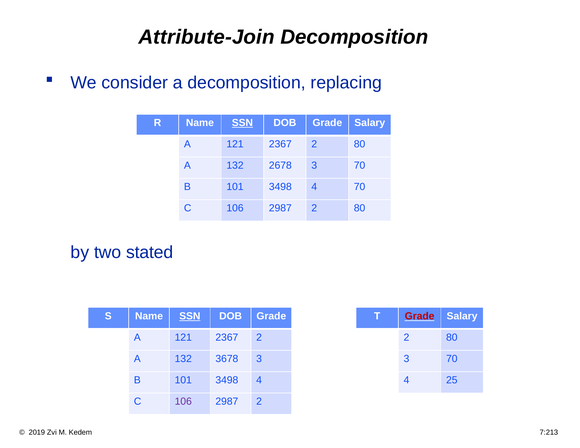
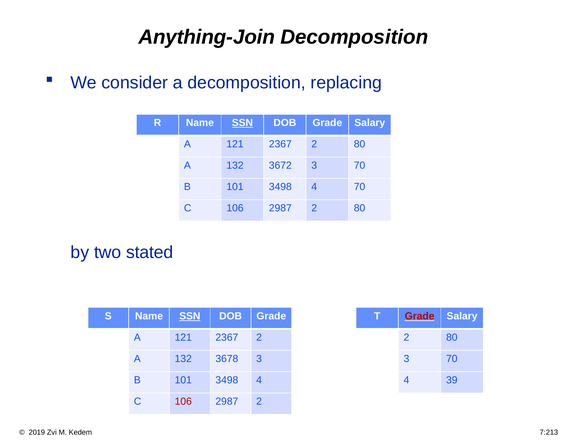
Attribute-Join: Attribute-Join -> Anything-Join (207, 37)
2678: 2678 -> 3672 (280, 166)
25: 25 -> 39 (452, 380)
106 colour: purple -> red (183, 402)
